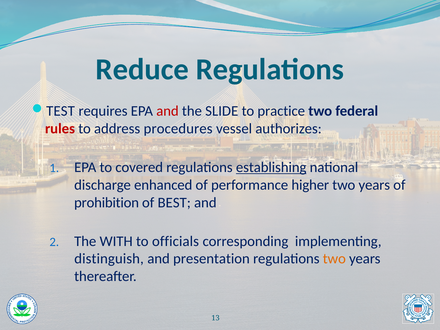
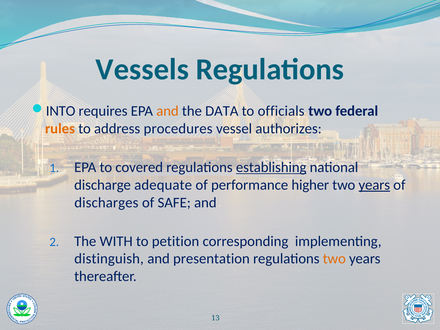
Reduce: Reduce -> Vessels (142, 69)
TEST: TEST -> INTO (61, 111)
and colour: red -> orange (167, 111)
SLIDE: SLIDE -> DATA (222, 111)
practice: practice -> officials (281, 111)
rules colour: red -> orange (60, 129)
enhanced: enhanced -> adequate (163, 185)
years underline: none -> present (374, 185)
prohibition: prohibition -> discharges (106, 203)
BEST: BEST -> SAFE (174, 203)
officials: officials -> petition (176, 241)
